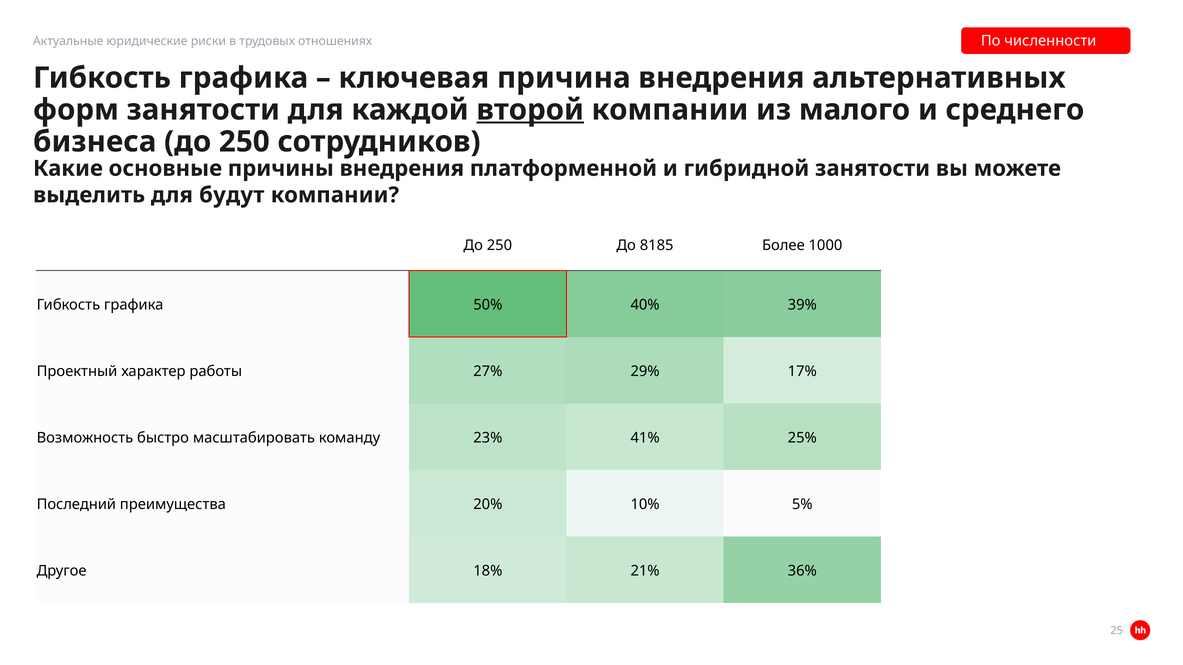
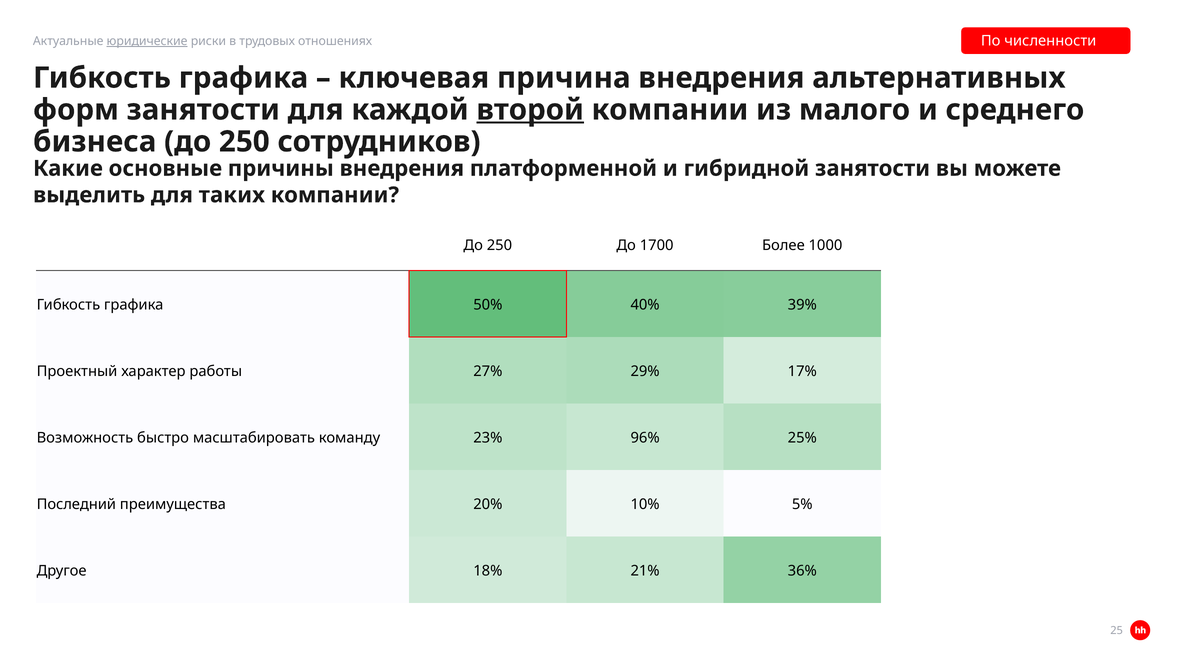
юридические underline: none -> present (147, 41)
будут: будут -> таких (232, 195)
8185: 8185 -> 1700 (657, 245)
41%: 41% -> 96% (645, 438)
